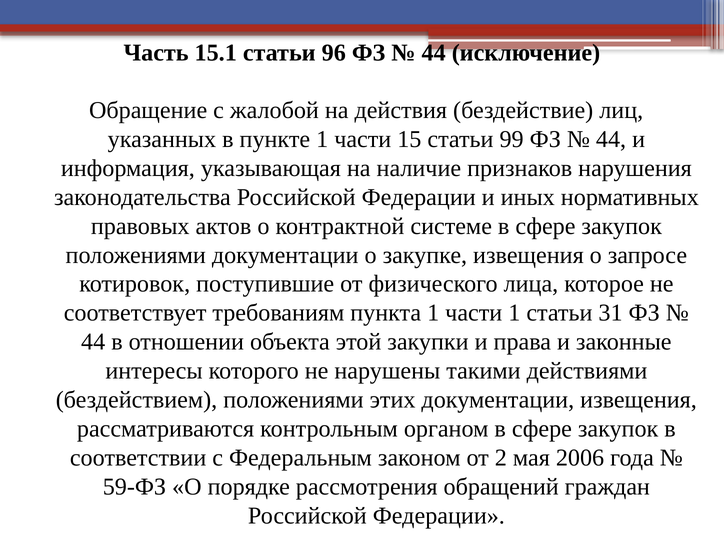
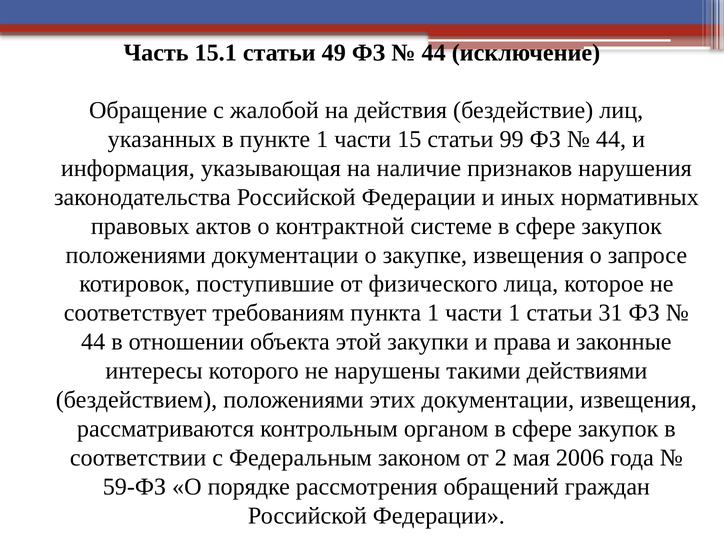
96: 96 -> 49 (334, 53)
